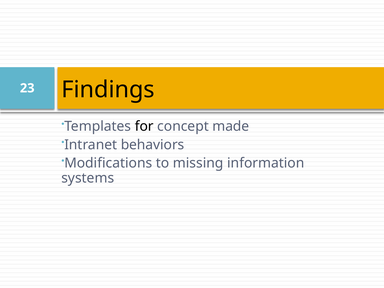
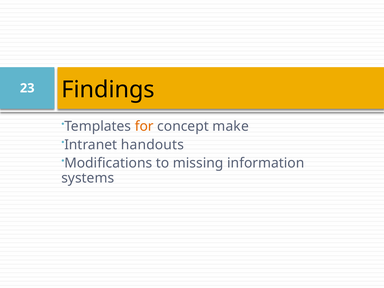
for colour: black -> orange (144, 126)
made: made -> make (231, 126)
behaviors: behaviors -> handouts (152, 145)
